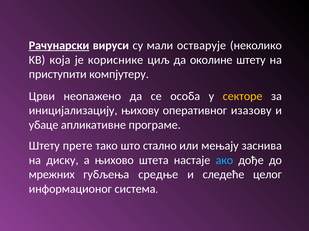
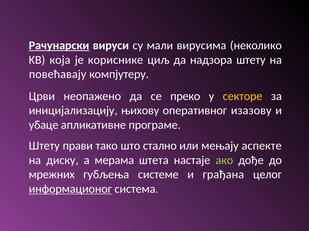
остварује: остварује -> вирусима (202, 46)
околине: околине -> надзора (211, 60)
приступити: приступити -> повећавају (58, 75)
особа: особа -> преко (185, 96)
прете: прете -> прави (78, 146)
заснива: заснива -> аспекте (262, 146)
њихово: њихово -> мерама (114, 161)
ако colour: light blue -> light green (224, 161)
средње: средње -> системе (158, 175)
следеће: следеће -> грађана (223, 175)
информационог underline: none -> present (70, 189)
